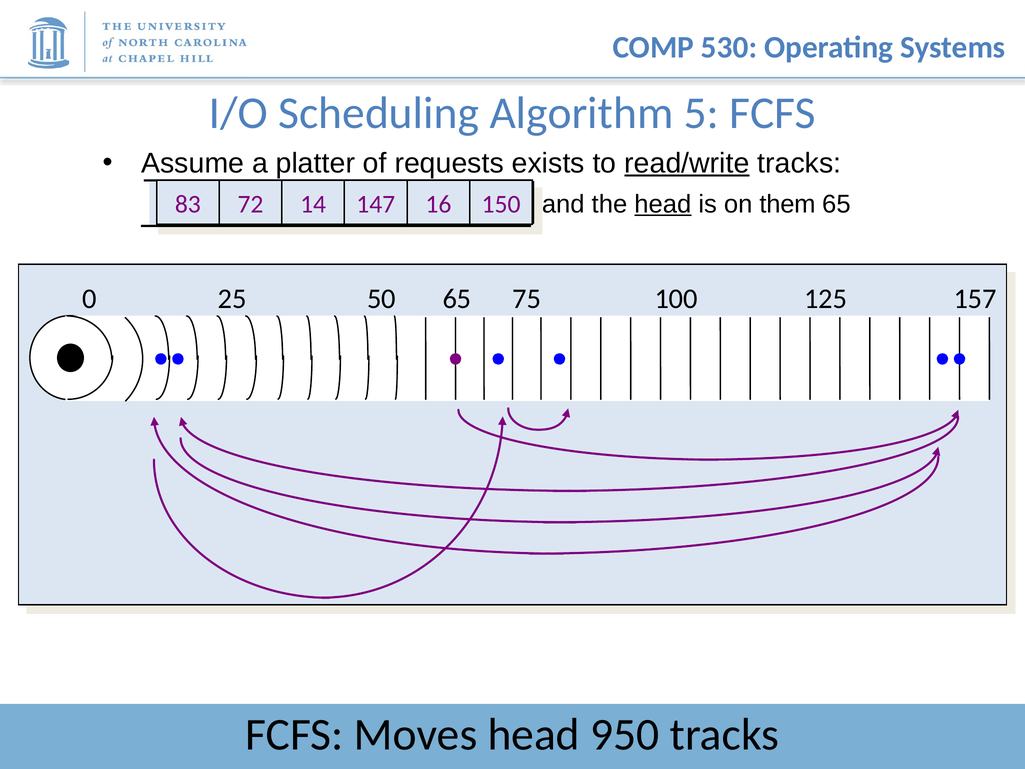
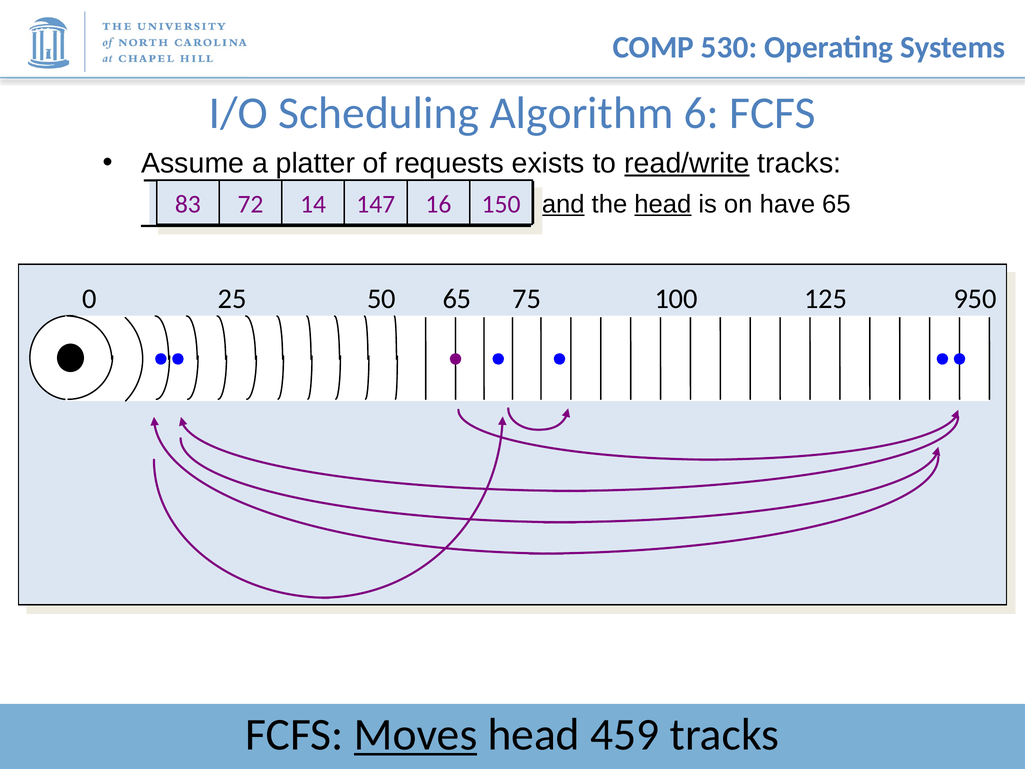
5: 5 -> 6 (701, 113)
and underline: none -> present (563, 204)
them: them -> have (787, 204)
157: 157 -> 950 (975, 299)
Moves underline: none -> present (416, 734)
950: 950 -> 459 (625, 734)
